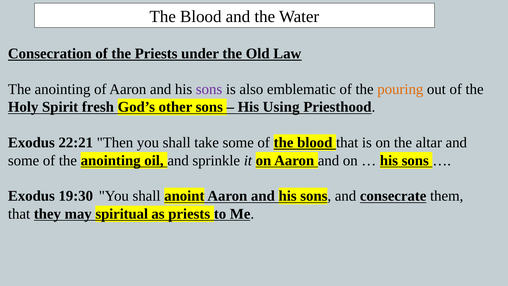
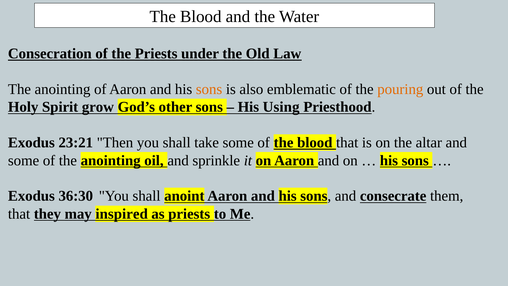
sons colour: purple -> orange (209, 89)
fresh: fresh -> grow (98, 107)
22:21: 22:21 -> 23:21 (76, 143)
19:30: 19:30 -> 36:30 (76, 196)
spiritual: spiritual -> inspired (122, 214)
